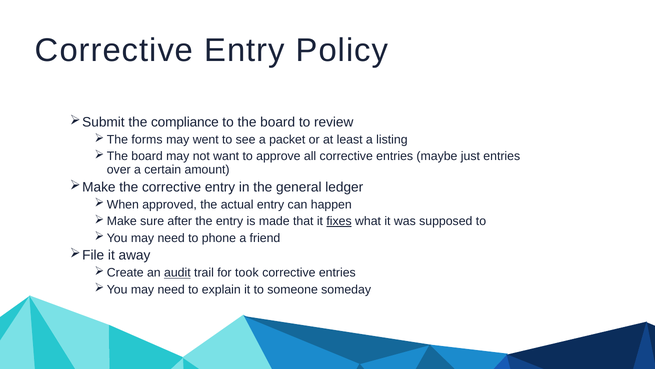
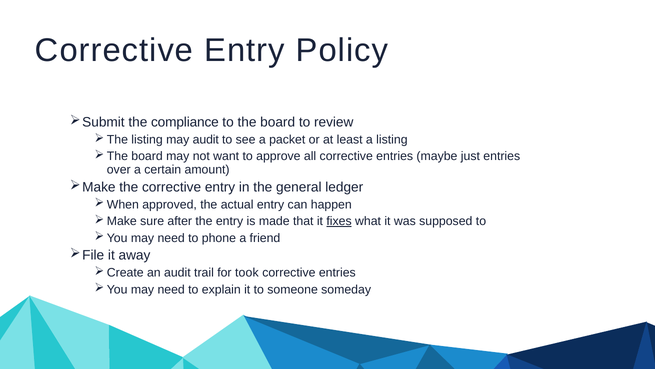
forms: forms -> listing (147, 140)
may went: went -> audit (206, 140)
audit underline: present -> none (177, 273)
